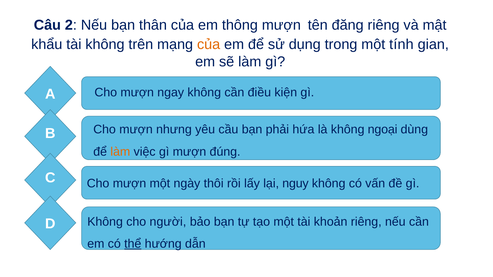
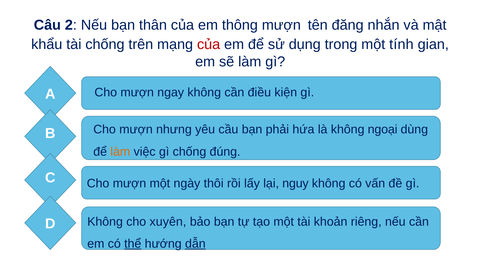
đăng riêng: riêng -> nhắn (384, 25)
tài không: không -> chống (105, 45)
của colour: orange -> red (209, 45)
gì mượn: mượn -> chống (189, 152)
người: người -> xuyên (168, 222)
dẫn underline: none -> present (195, 244)
